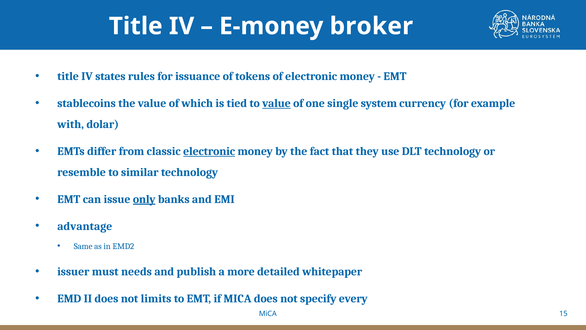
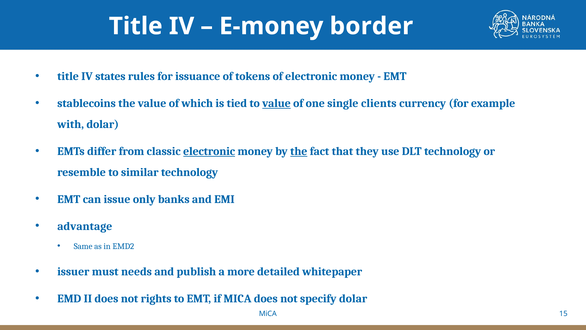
broker: broker -> border (371, 26)
system: system -> clients (379, 103)
the underline: none -> present (299, 151)
only underline: present -> none (144, 199)
limits: limits -> rights (156, 298)
specify every: every -> dolar (353, 298)
